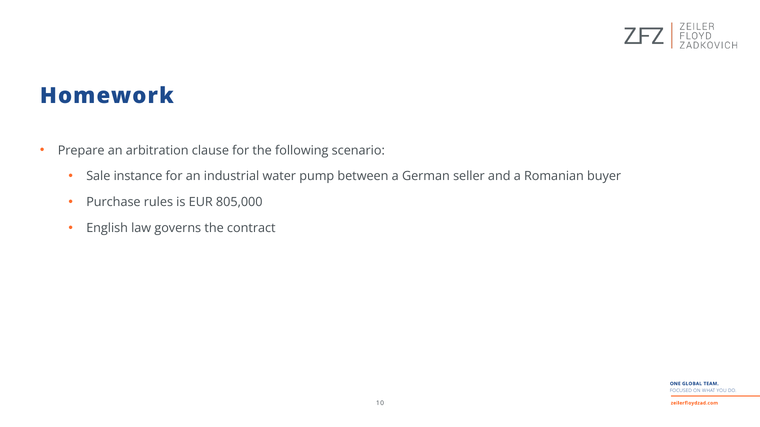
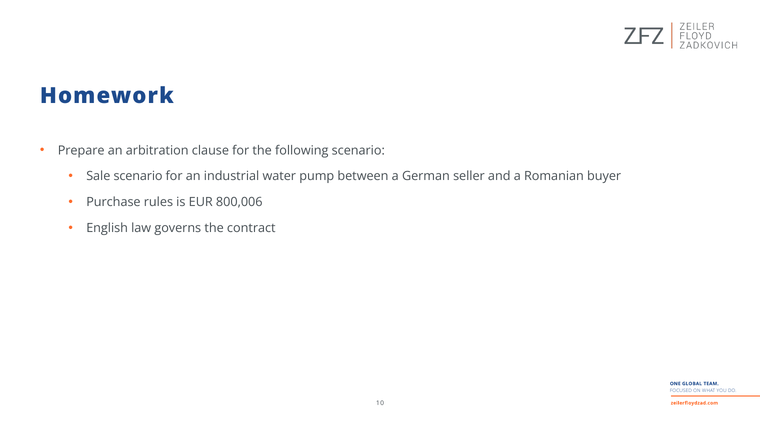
Sale instance: instance -> scenario (138, 177)
805,000: 805,000 -> 800,006 (239, 203)
